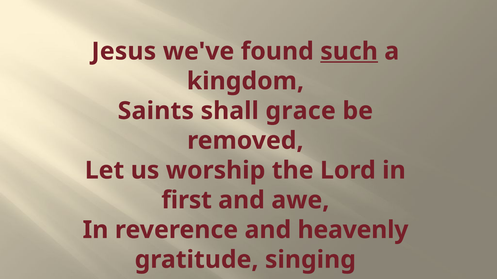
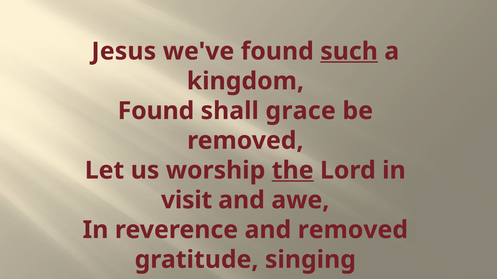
Saints: Saints -> Found (156, 111)
the underline: none -> present (293, 171)
first: first -> visit (187, 201)
and heavenly: heavenly -> removed (353, 230)
